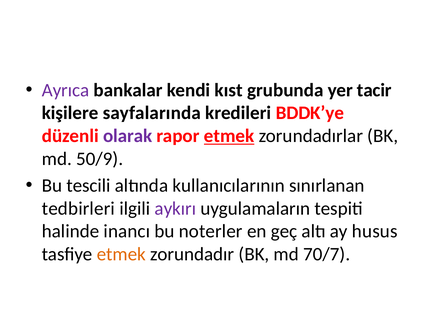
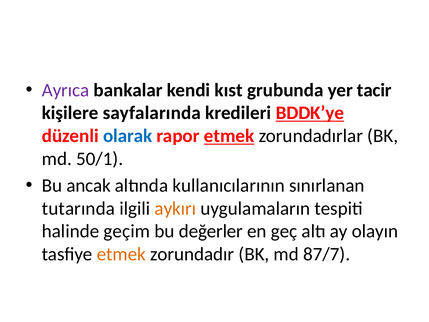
BDDK’ye underline: none -> present (310, 113)
olarak colour: purple -> blue (128, 136)
50/9: 50/9 -> 50/1 (100, 159)
tescili: tescili -> ancak (89, 185)
tedbirleri: tedbirleri -> tutarında (78, 208)
aykırı colour: purple -> orange (175, 208)
inancı: inancı -> geçim (127, 231)
noterler: noterler -> değerler (211, 231)
husus: husus -> olayın (375, 231)
70/7: 70/7 -> 87/7 (327, 254)
